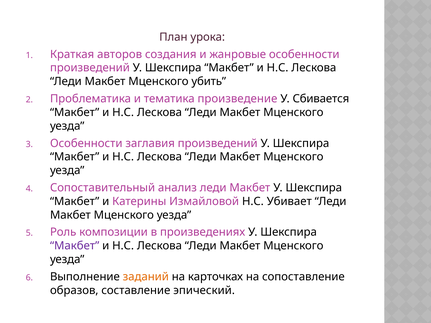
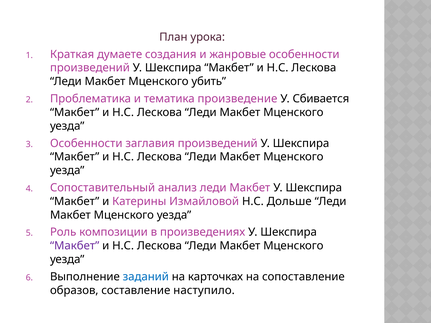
авторов: авторов -> думаете (120, 54)
Убивает: Убивает -> Дольше (289, 202)
заданий colour: orange -> blue (146, 277)
эпический: эпический -> наступило (204, 291)
